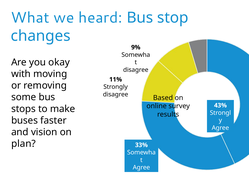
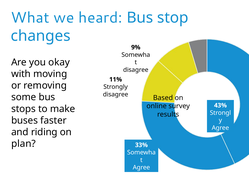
vision: vision -> riding (44, 132)
